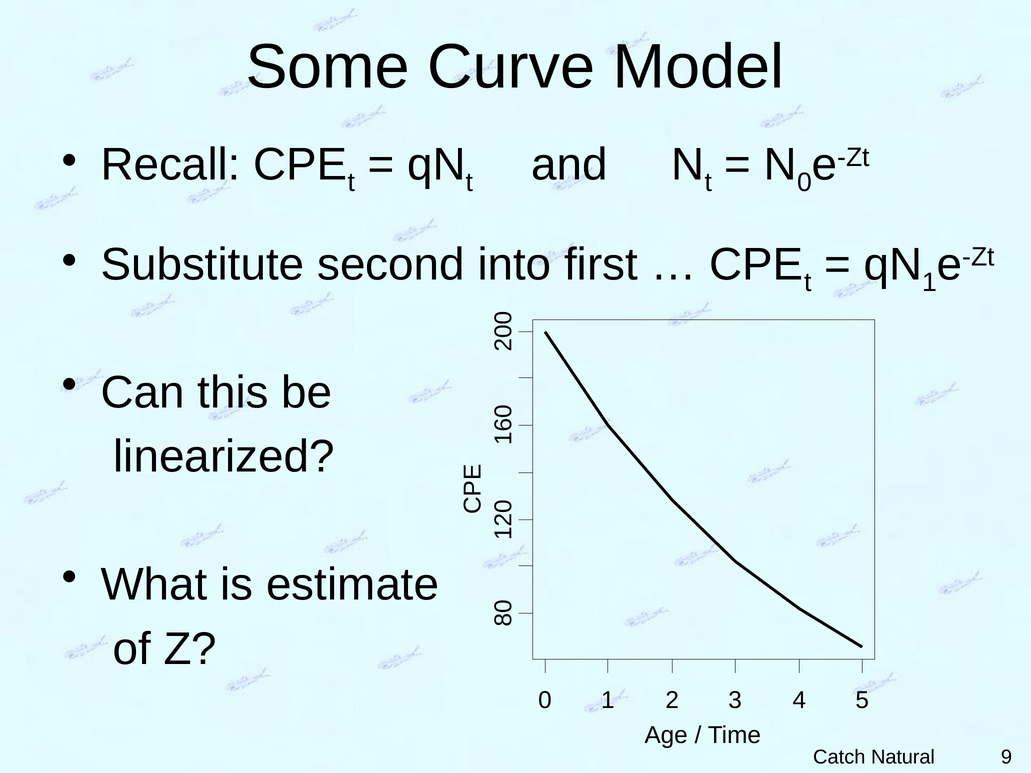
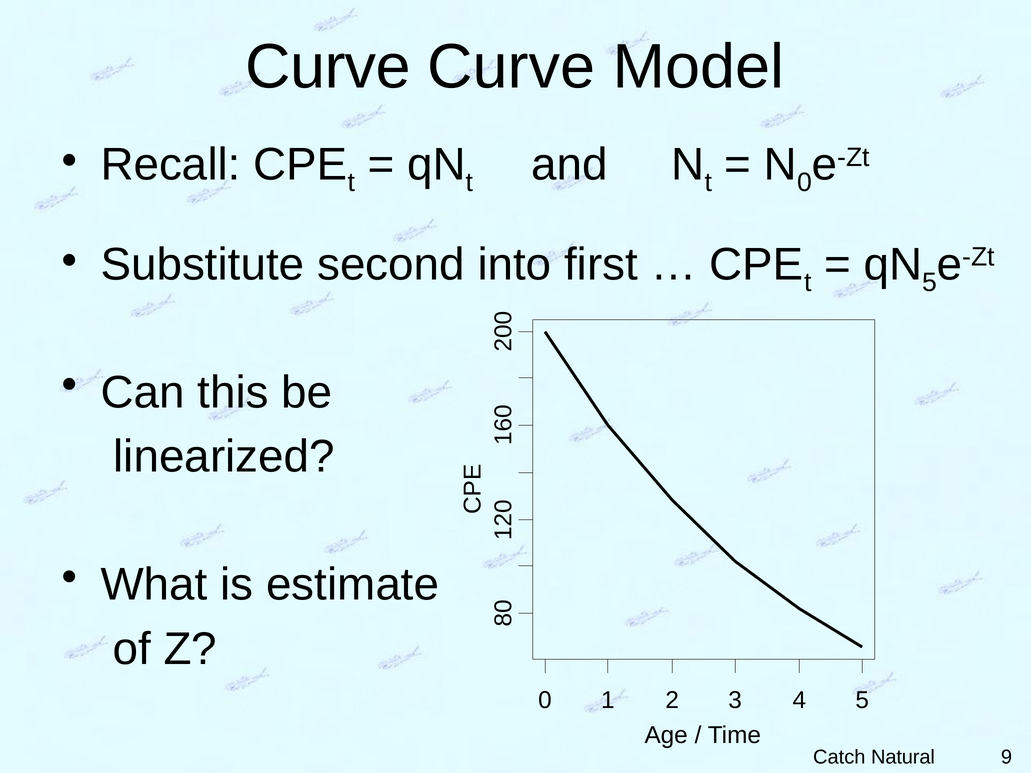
Some: Some -> Curve (328, 67)
1: 1 -> 5 (930, 282)
